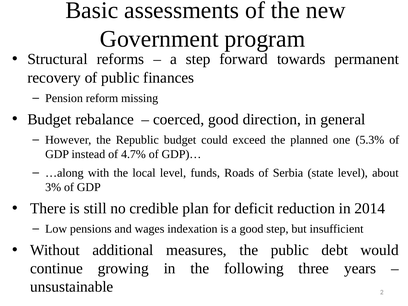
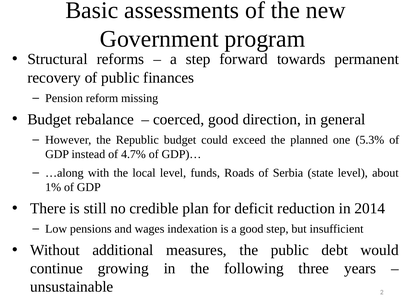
3%: 3% -> 1% (53, 187)
